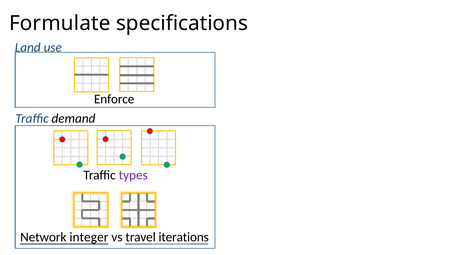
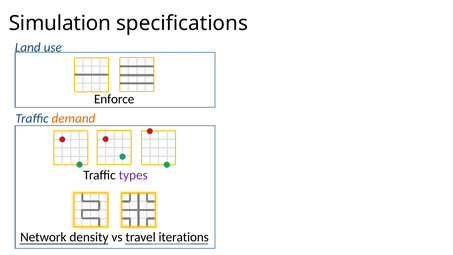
Formulate: Formulate -> Simulation (60, 23)
demand colour: black -> orange (73, 118)
integer: integer -> density (89, 237)
